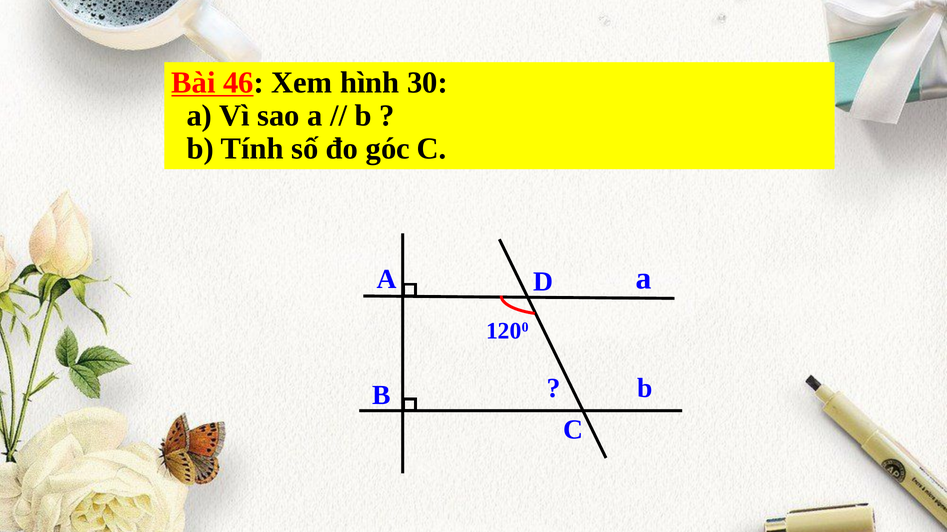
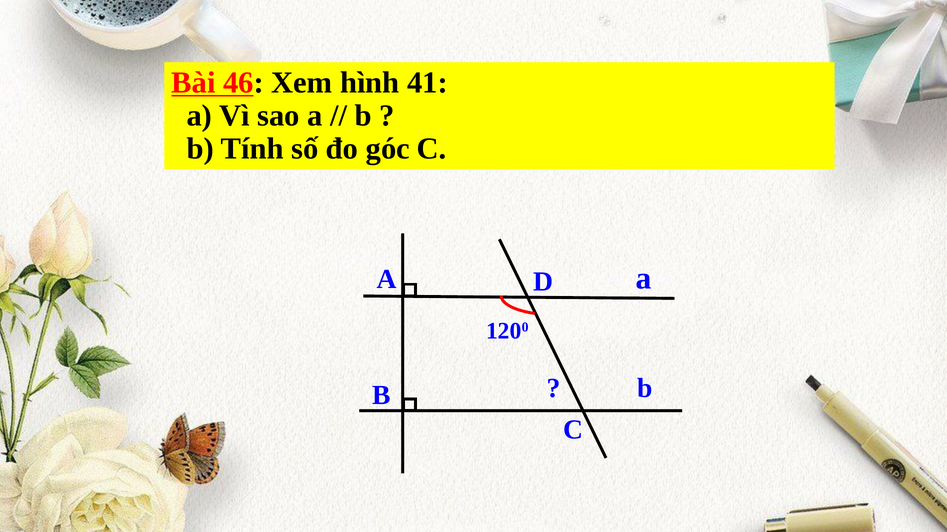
30: 30 -> 41 (427, 83)
